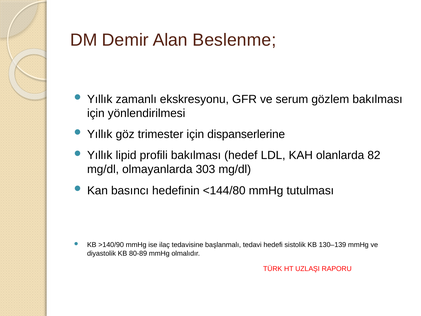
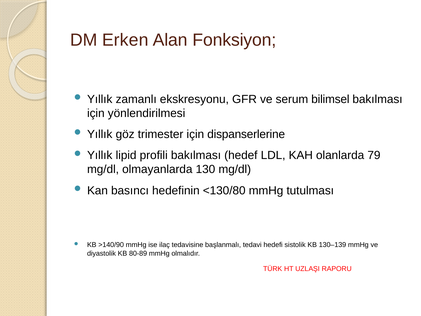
Demir: Demir -> Erken (125, 40)
Beslenme: Beslenme -> Fonksiyon (235, 40)
gözlem: gözlem -> bilimsel (330, 99)
82: 82 -> 79 (374, 155)
303: 303 -> 130 (205, 169)
<144/80: <144/80 -> <130/80 (224, 190)
